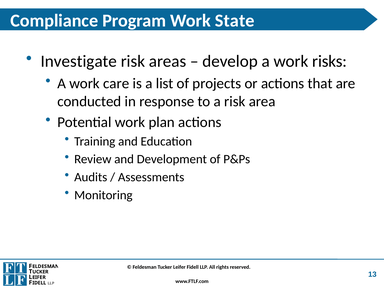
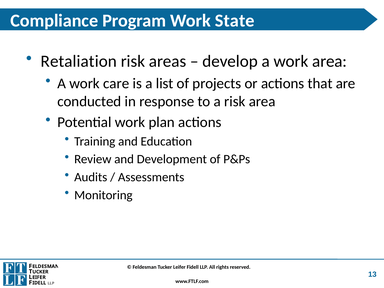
Investigate: Investigate -> Retaliation (79, 61)
work risks: risks -> area (330, 61)
